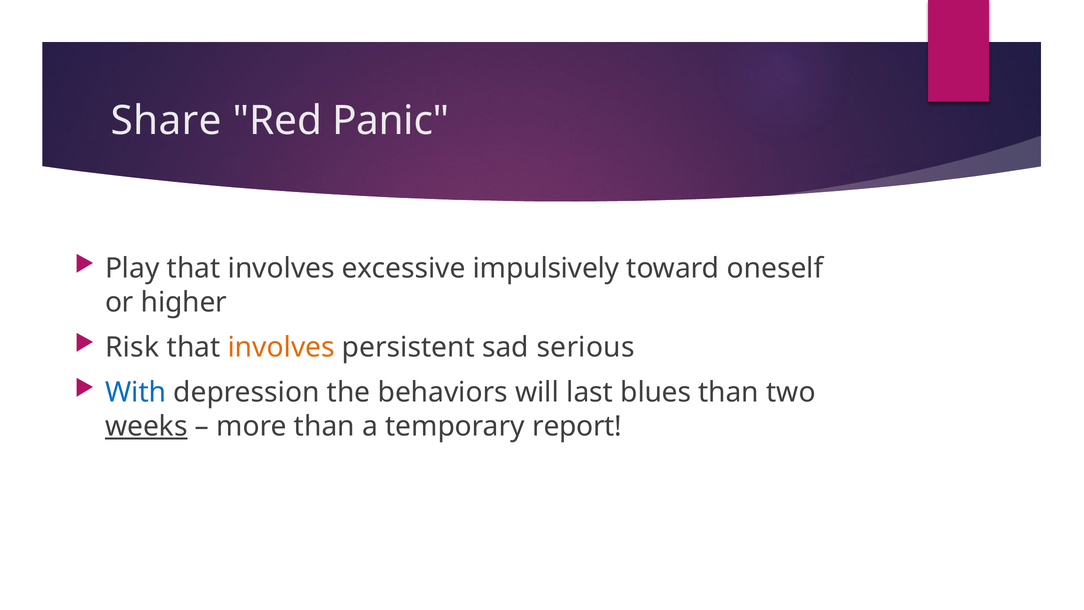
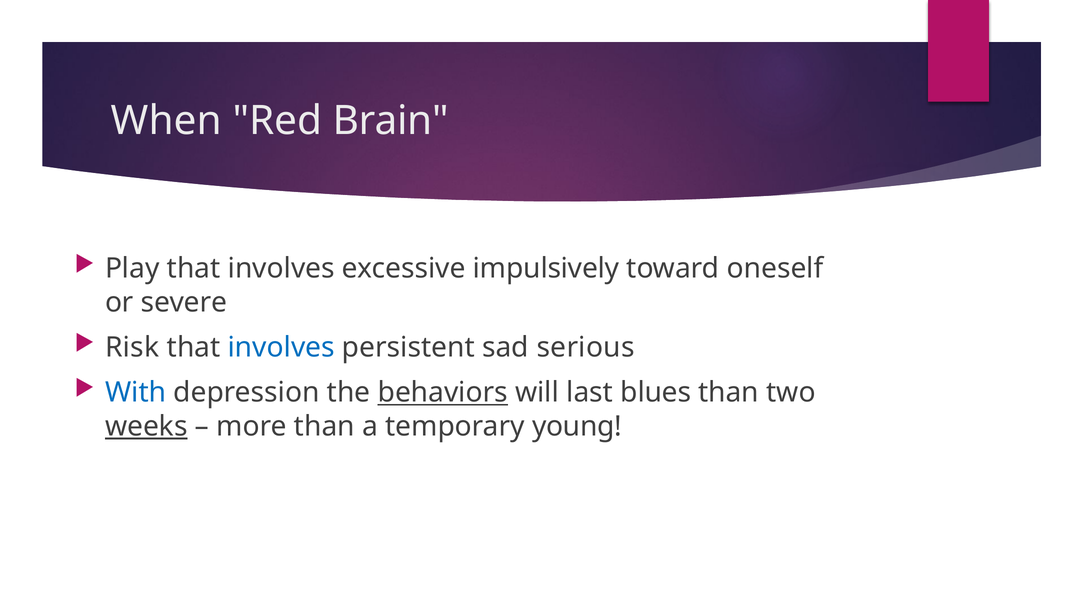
Share: Share -> When (166, 121)
Panic: Panic -> Brain (391, 121)
higher: higher -> severe (184, 302)
involves colour: orange -> blue (281, 347)
behaviors underline: none -> present (443, 392)
report: report -> young (577, 426)
